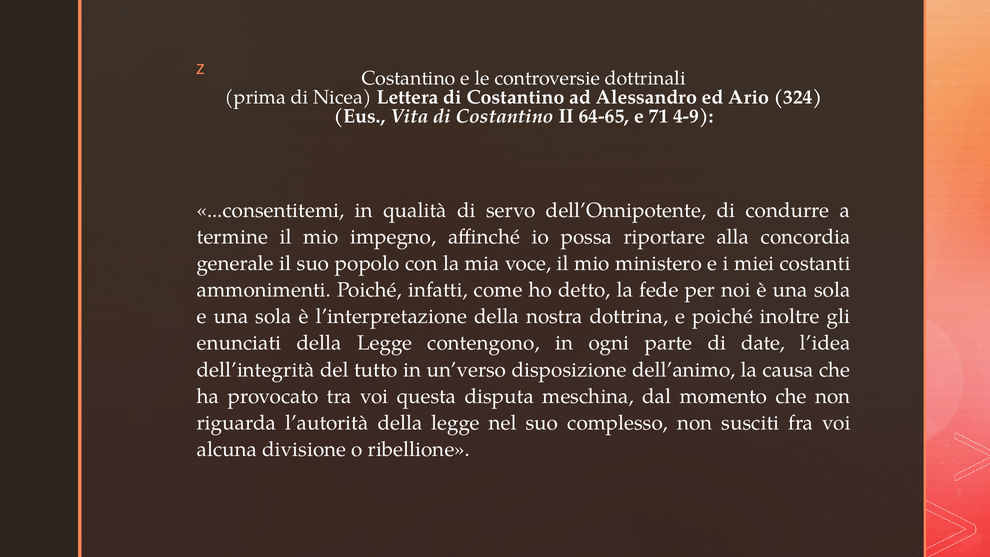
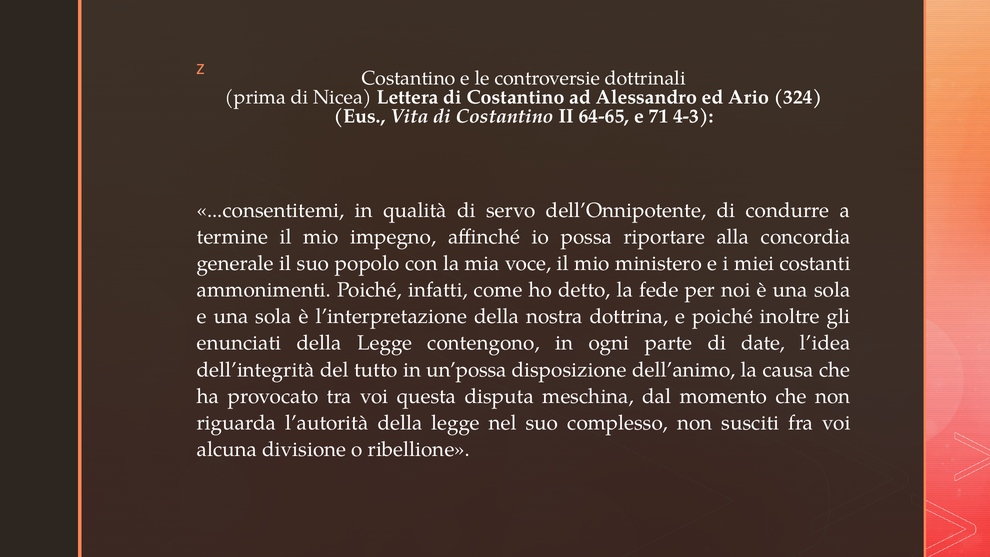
4-9: 4-9 -> 4-3 (693, 116)
un’verso: un’verso -> un’possa (466, 370)
